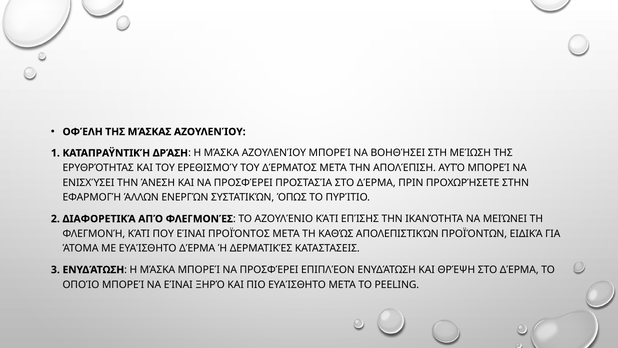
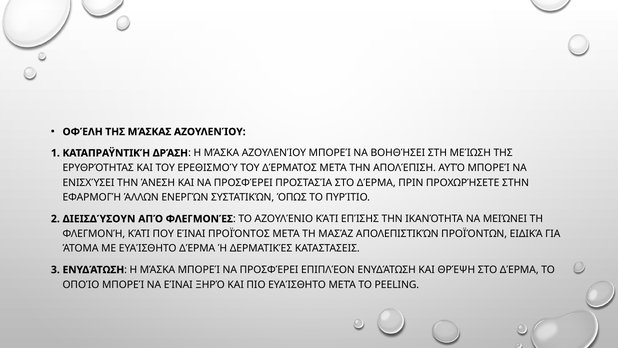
ΔΙΑΦΟΡΕΤΙΚΆ: ΔΙΑΦΟΡΕΤΙΚΆ -> ΔΙΕΙΣΔΎΣΟΥΝ (99, 219)
ΚΑΘΏΣ: ΚΑΘΏΣ -> ΜΑΣΆΖ (336, 233)
